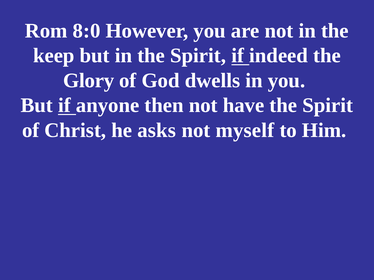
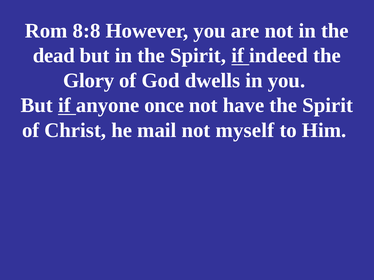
8:0: 8:0 -> 8:8 (87, 31)
keep: keep -> dead (54, 56)
then: then -> once (164, 106)
asks: asks -> mail (157, 130)
